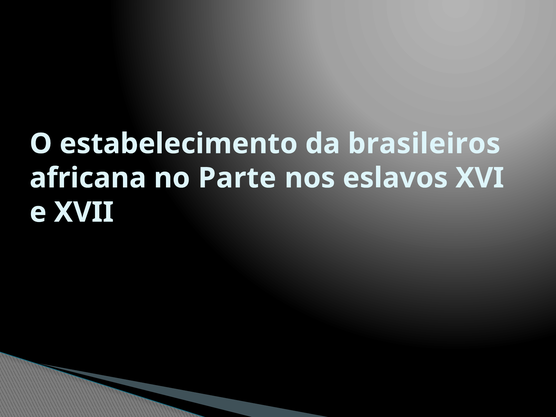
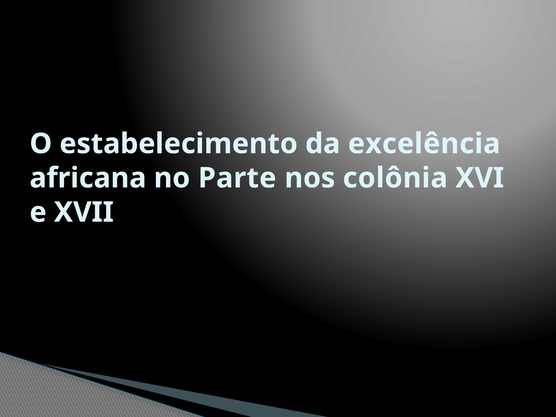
brasileiros: brasileiros -> excelência (424, 144)
eslavos: eslavos -> colônia (395, 178)
